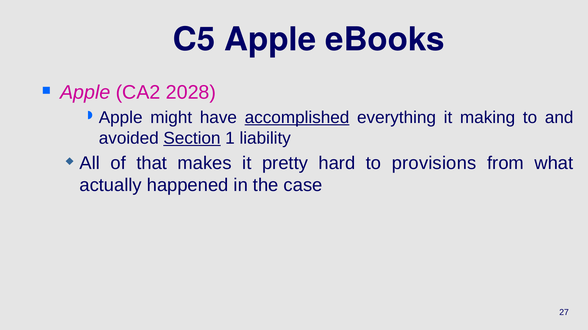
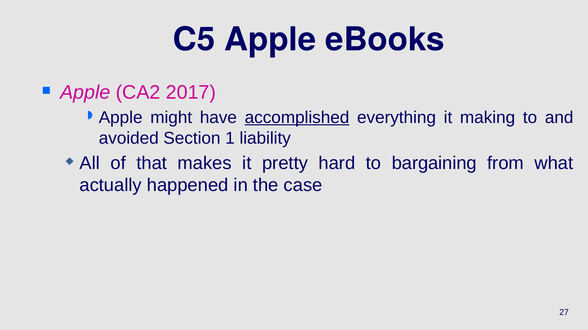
2028: 2028 -> 2017 (191, 93)
Section underline: present -> none (192, 138)
provisions: provisions -> bargaining (434, 164)
